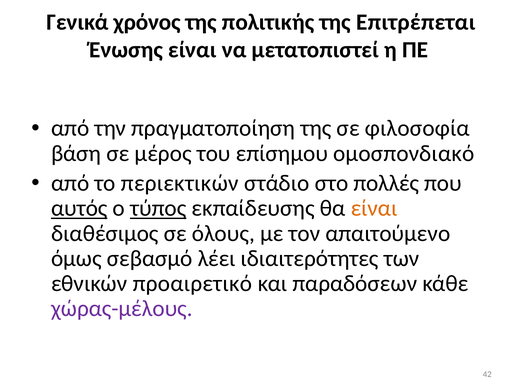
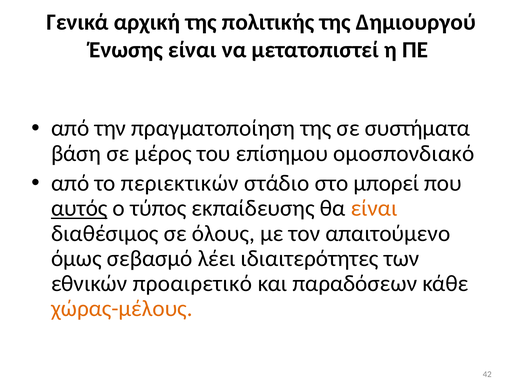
χρόνος: χρόνος -> αρχική (147, 22)
Επιτρέπεται: Επιτρέπεται -> Δημιουργού (416, 22)
φιλοσοφία: φιλοσοφία -> συστήματα (417, 128)
πολλές: πολλές -> μπορεί (386, 183)
τύπος underline: present -> none (158, 208)
χώρας-μέλους colour: purple -> orange (122, 309)
